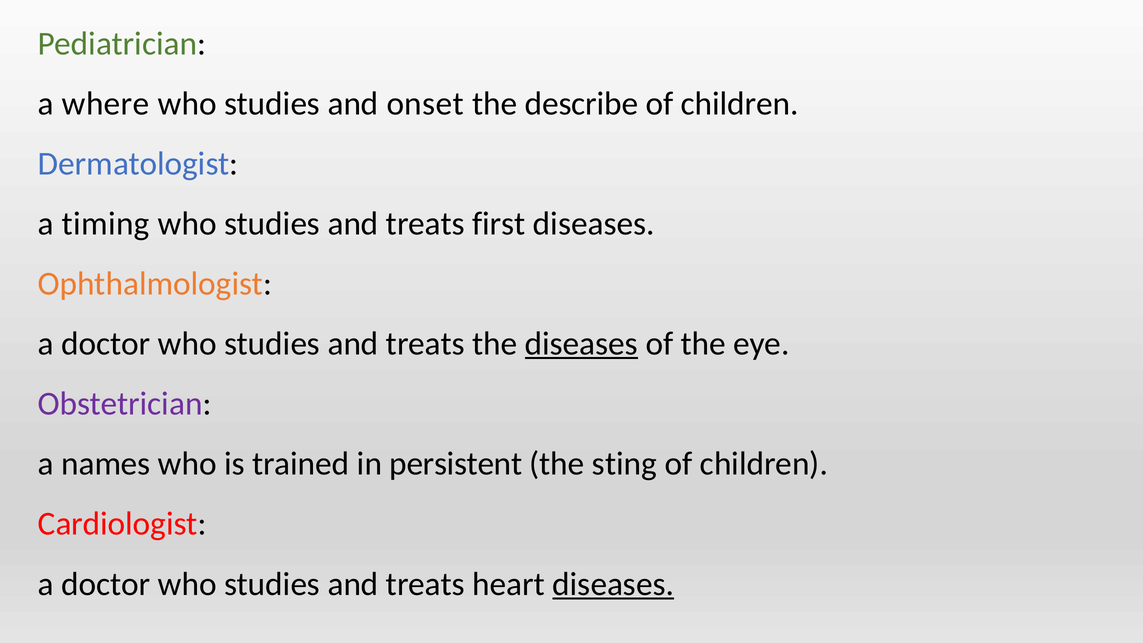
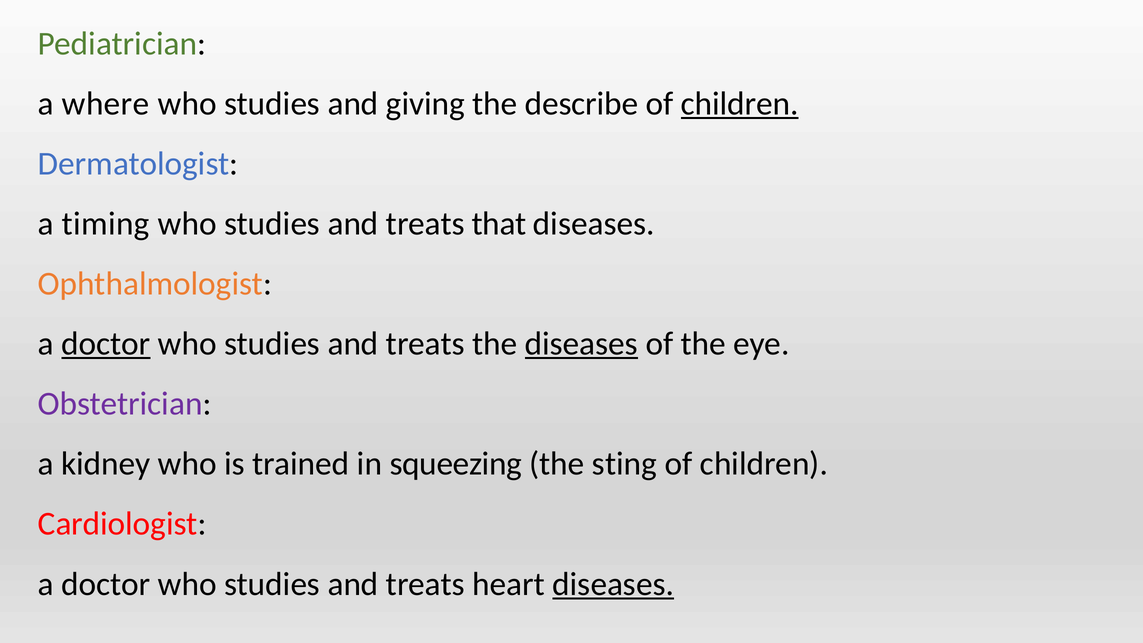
onset: onset -> giving (425, 104)
children underline: none -> present (740, 104)
first: first -> that (499, 224)
doctor underline: none -> present (106, 344)
names: names -> kidney (106, 464)
persistent: persistent -> squeezing (456, 464)
